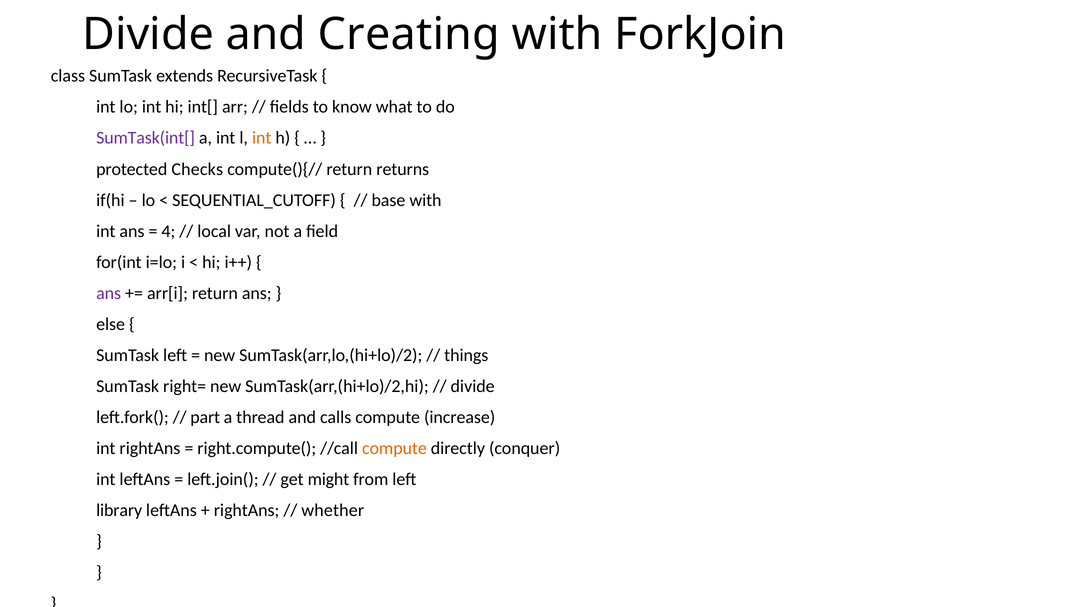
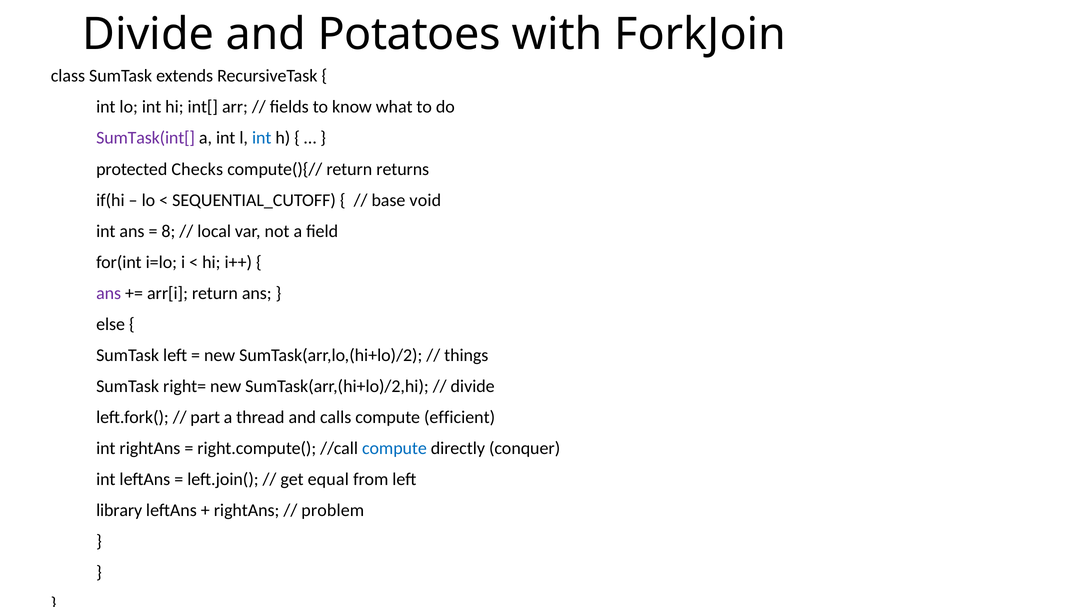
Creating: Creating -> Potatoes (409, 34)
int colour: orange -> blue (262, 138)
base with: with -> void (425, 200)
4: 4 -> 8 (168, 231)
increase: increase -> efficient (460, 417)
compute colour: orange -> blue (394, 448)
might: might -> equal (328, 479)
whether: whether -> problem (333, 510)
